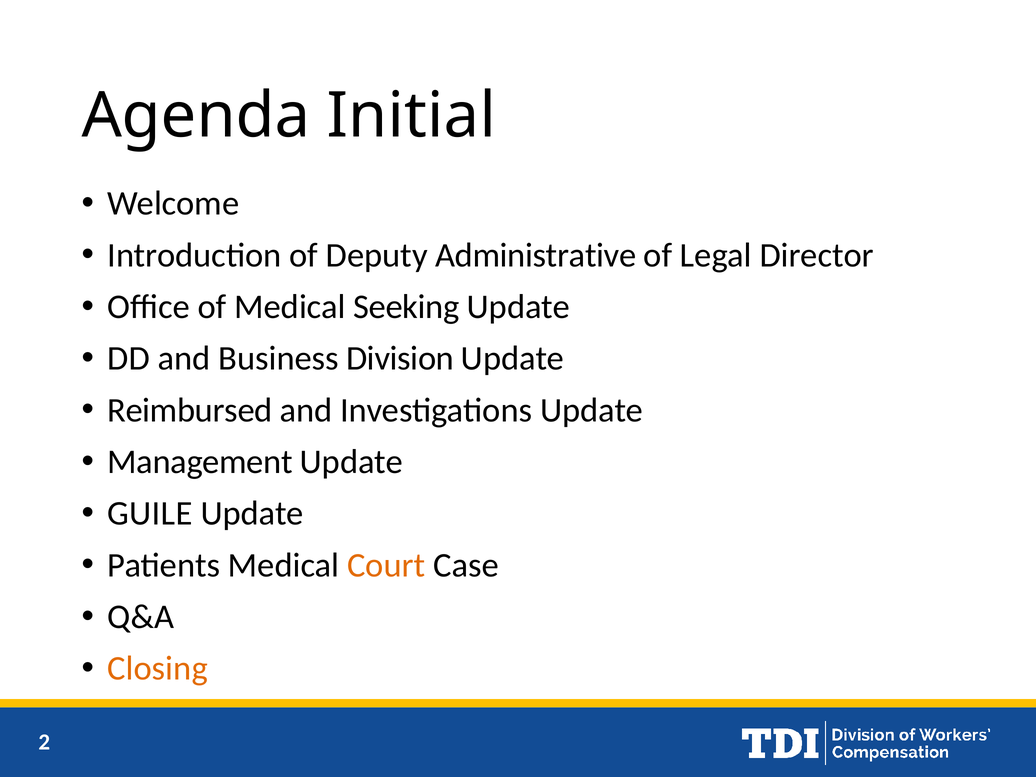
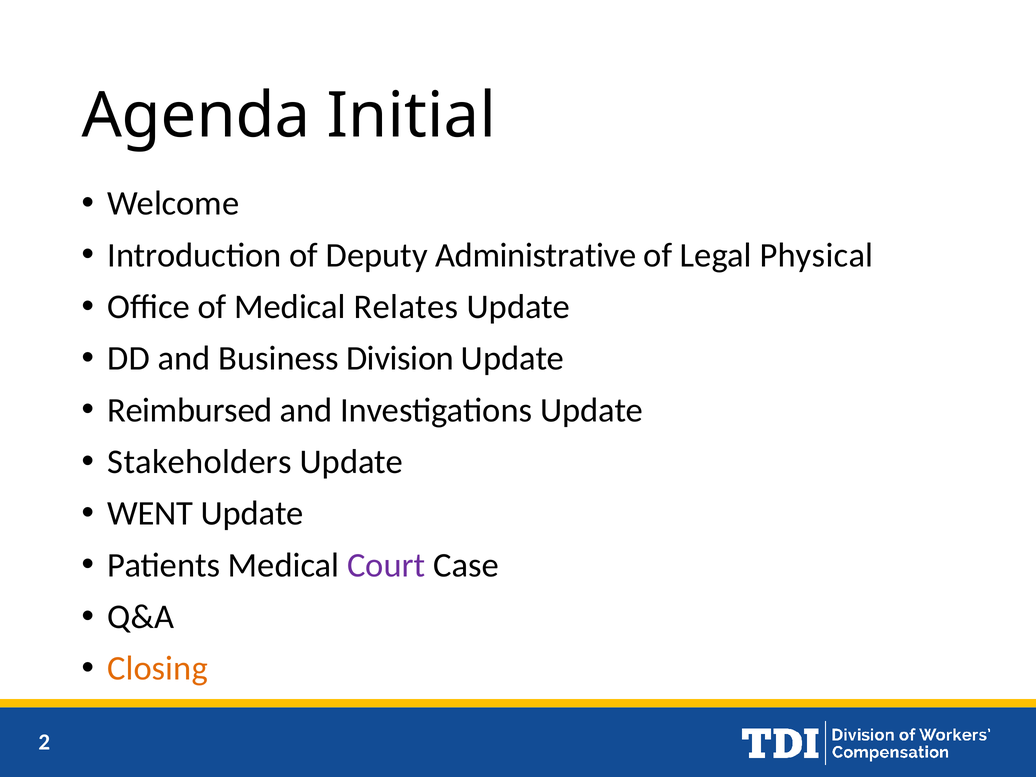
Director: Director -> Physical (816, 255)
Seeking: Seeking -> Relates (406, 307)
Management: Management -> Stakeholders (200, 462)
GUILE: GUILE -> WENT (150, 513)
Court colour: orange -> purple (386, 565)
